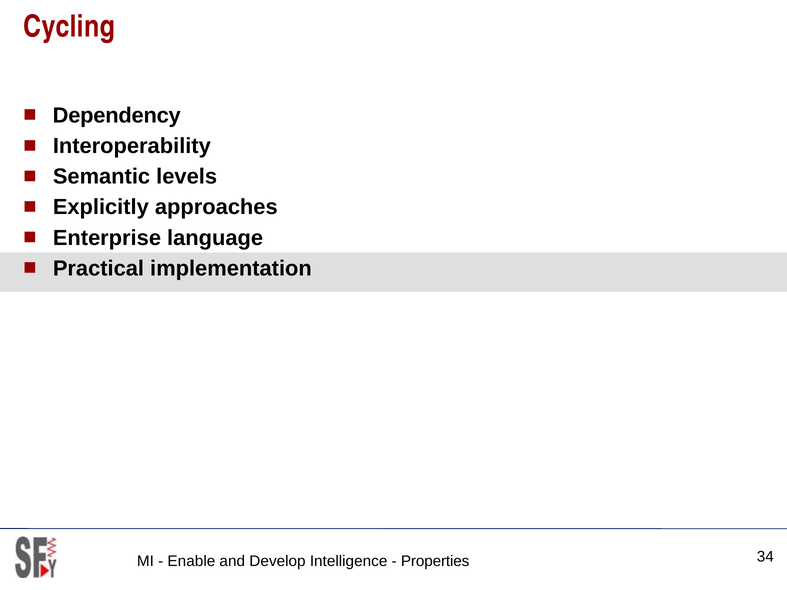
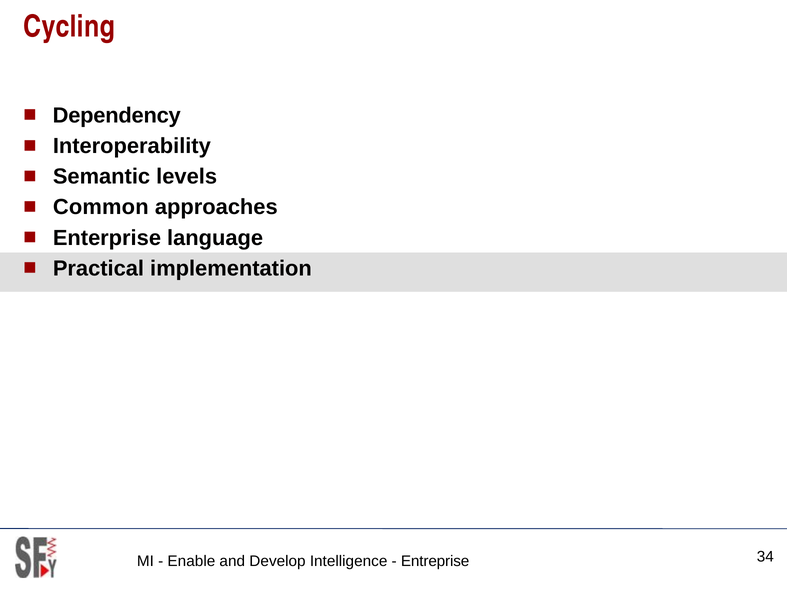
Explicitly: Explicitly -> Common (101, 207)
Properties: Properties -> Entreprise (435, 561)
